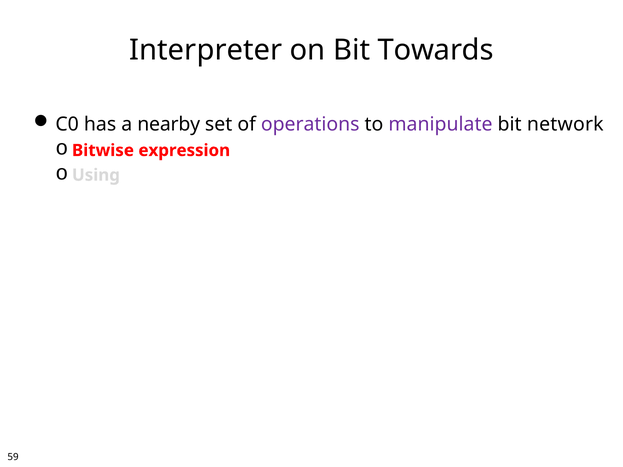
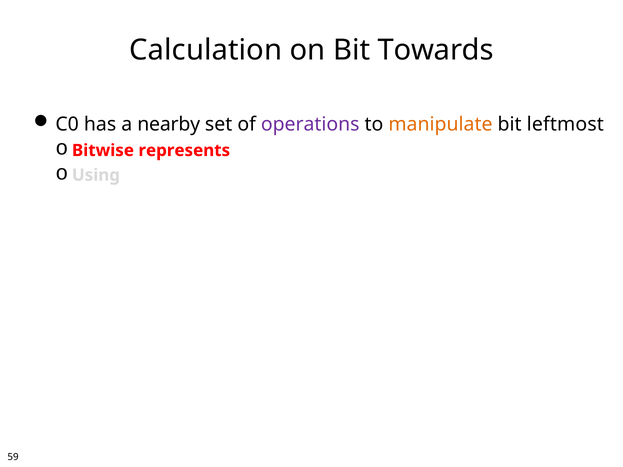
Interpreter: Interpreter -> Calculation (206, 50)
manipulate colour: purple -> orange (440, 125)
network: network -> leftmost (565, 125)
expression: expression -> represents (184, 151)
